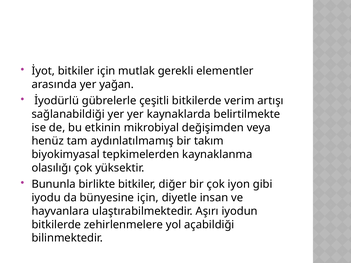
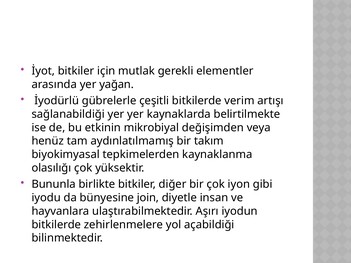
bünyesine için: için -> join (148, 198)
